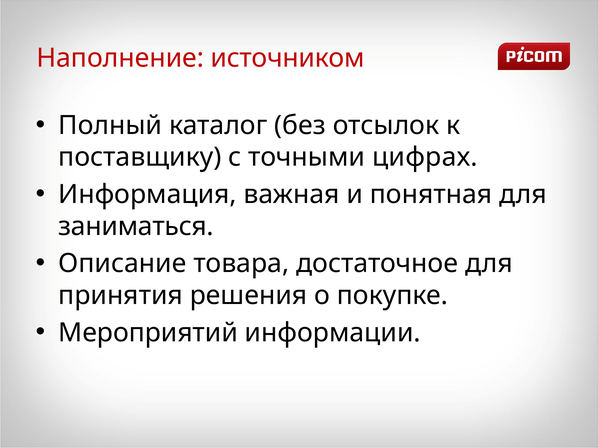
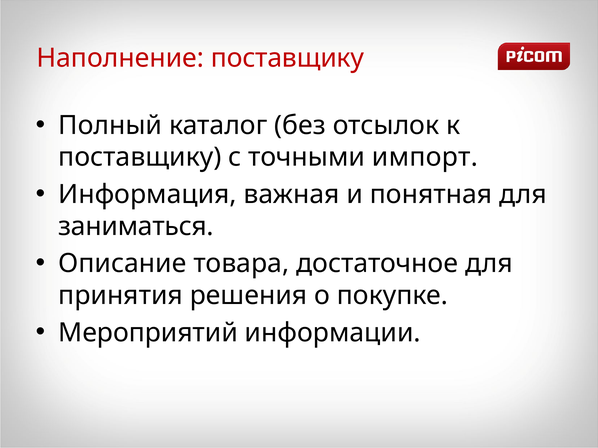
Наполнение источником: источником -> поставщику (287, 58)
цифрах: цифрах -> импорт (425, 157)
